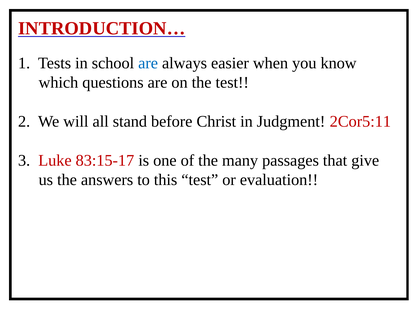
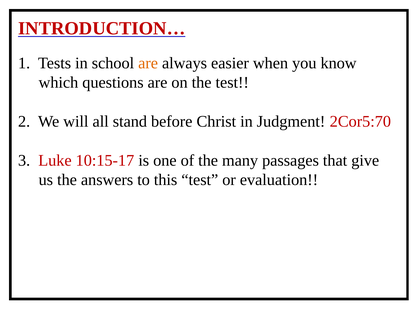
are colour: blue -> orange (148, 63)
2Cor5:11: 2Cor5:11 -> 2Cor5:70 (360, 122)
83:15-17: 83:15-17 -> 10:15-17 (105, 161)
